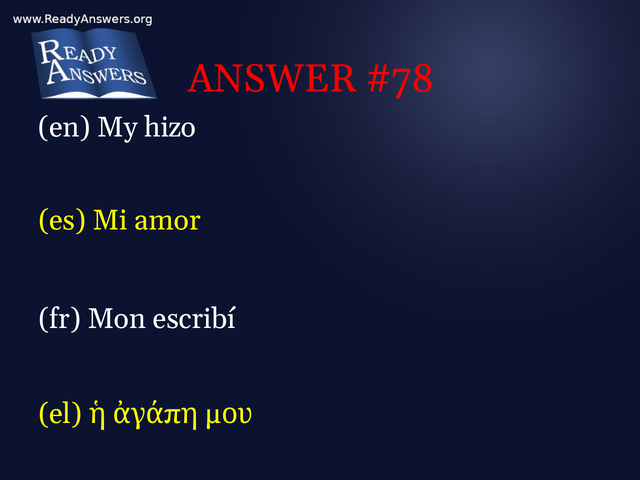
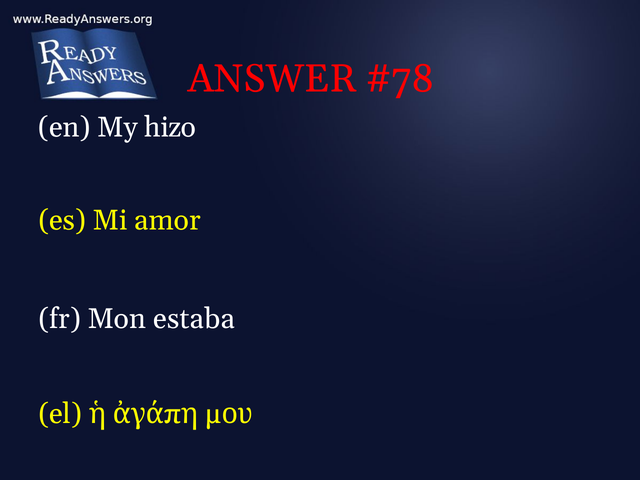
escribí: escribí -> estaba (194, 319)
